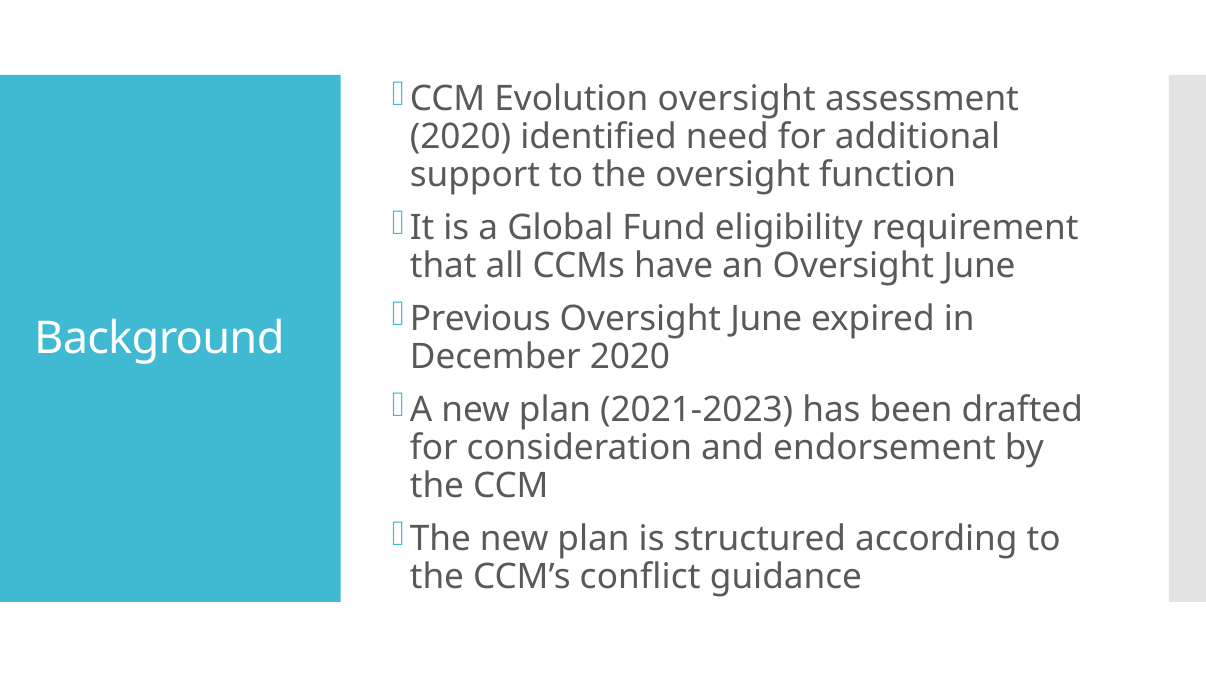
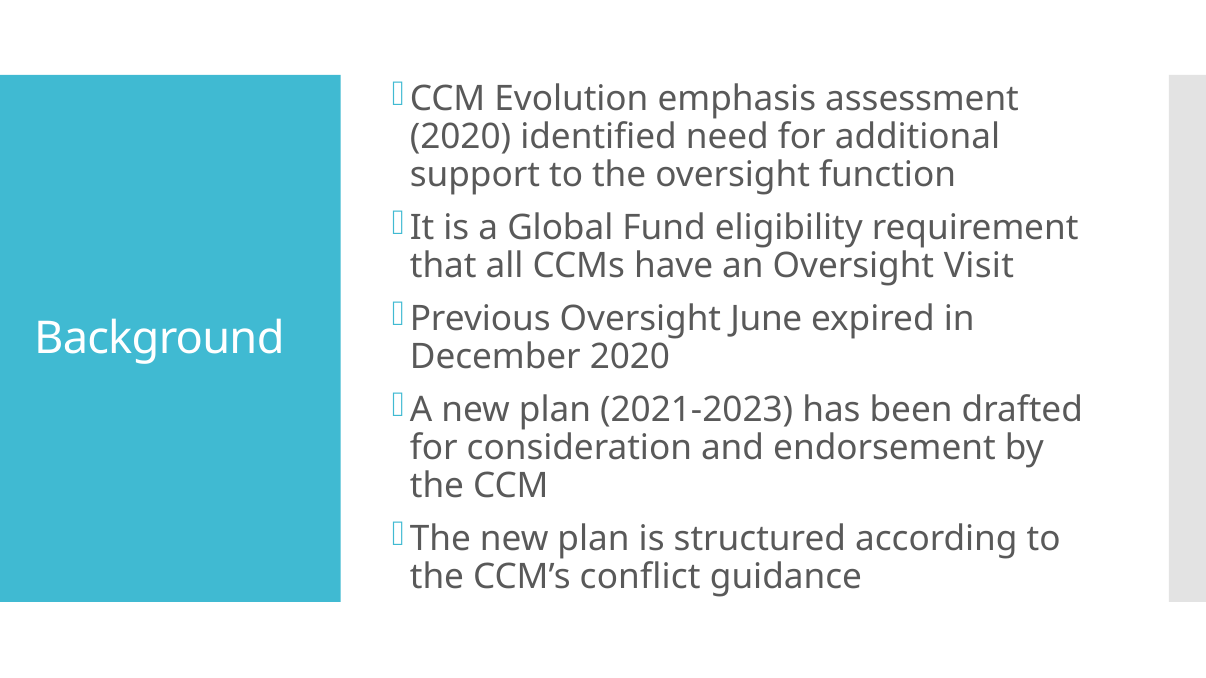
Evolution oversight: oversight -> emphasis (737, 99)
an Oversight June: June -> Visit (979, 266)
